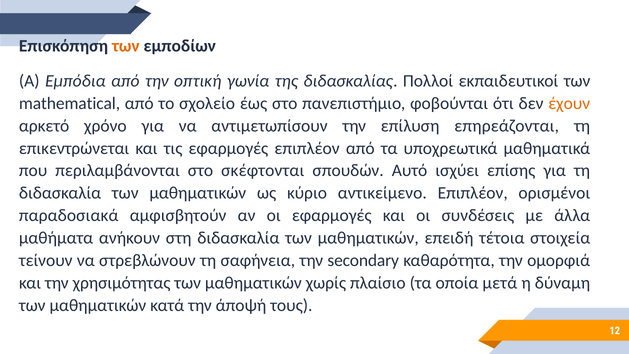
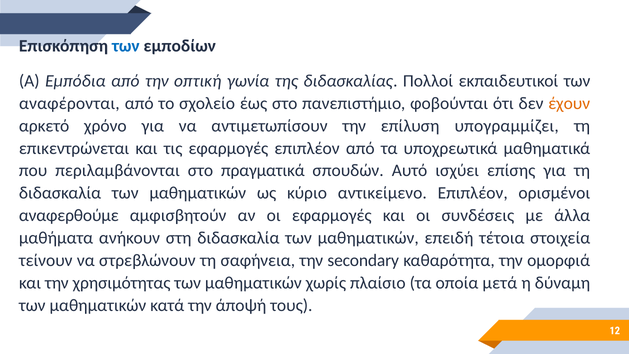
των colour: orange -> blue (126, 46)
mathematical: mathematical -> αναφέρονται (69, 103)
επηρεάζονται: επηρεάζονται -> υπογραμμίζει (507, 126)
σκέφτονται: σκέφτονται -> πραγματικά (263, 171)
παραδοσιακά: παραδοσιακά -> αναφερθούμε (69, 215)
